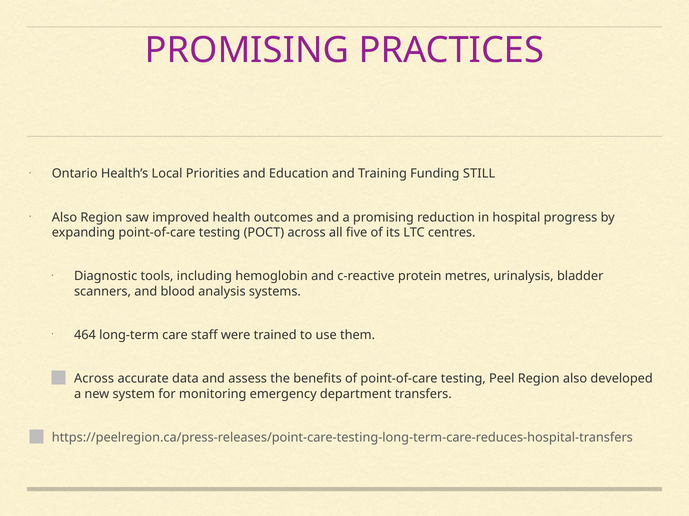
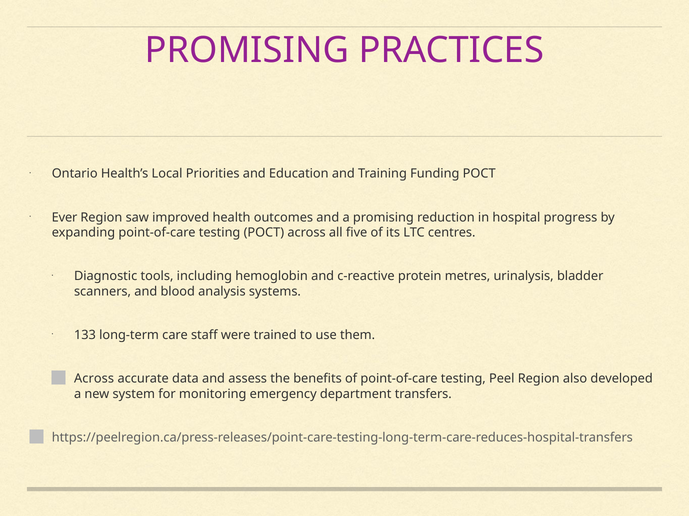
Funding STILL: STILL -> POCT (479, 174)
Also: Also -> Ever (65, 218)
464: 464 -> 133 (85, 336)
